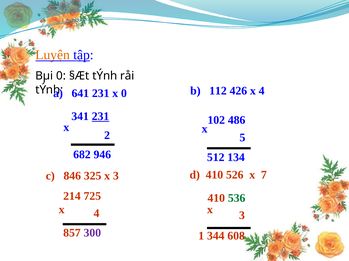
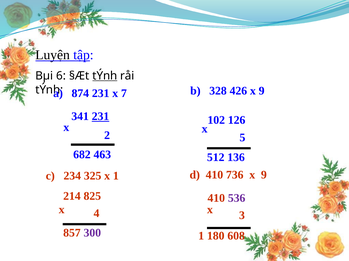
Luyện colour: orange -> black (53, 55)
Bµi 0: 0 -> 6 (61, 76)
tÝnh underline: none -> present (105, 76)
112: 112 -> 328 (218, 91)
426 x 4: 4 -> 9 (262, 91)
641: 641 -> 874 (80, 93)
x 0: 0 -> 7 (124, 93)
486: 486 -> 126 (237, 120)
946: 946 -> 463 (102, 155)
134: 134 -> 136 (236, 158)
526: 526 -> 736 (235, 175)
7: 7 -> 9 (264, 175)
846: 846 -> 234 (72, 176)
x 3: 3 -> 1 (116, 176)
725: 725 -> 825 (92, 197)
536 colour: green -> purple (237, 199)
344: 344 -> 180 (216, 236)
